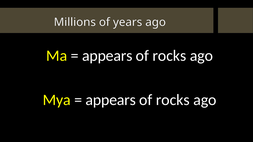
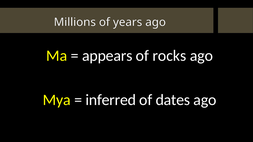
appears: appears -> inferred (111, 100)
rocks: rocks -> dates (173, 100)
